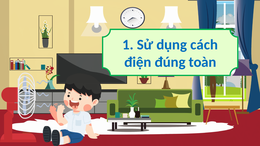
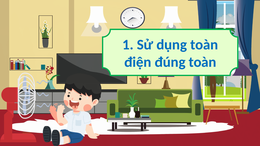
dụng cách: cách -> toàn (204, 45)
